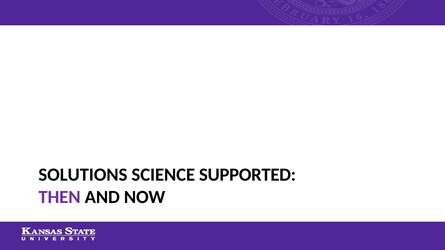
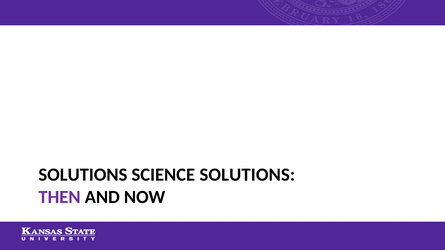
SCIENCE SUPPORTED: SUPPORTED -> SOLUTIONS (247, 175)
